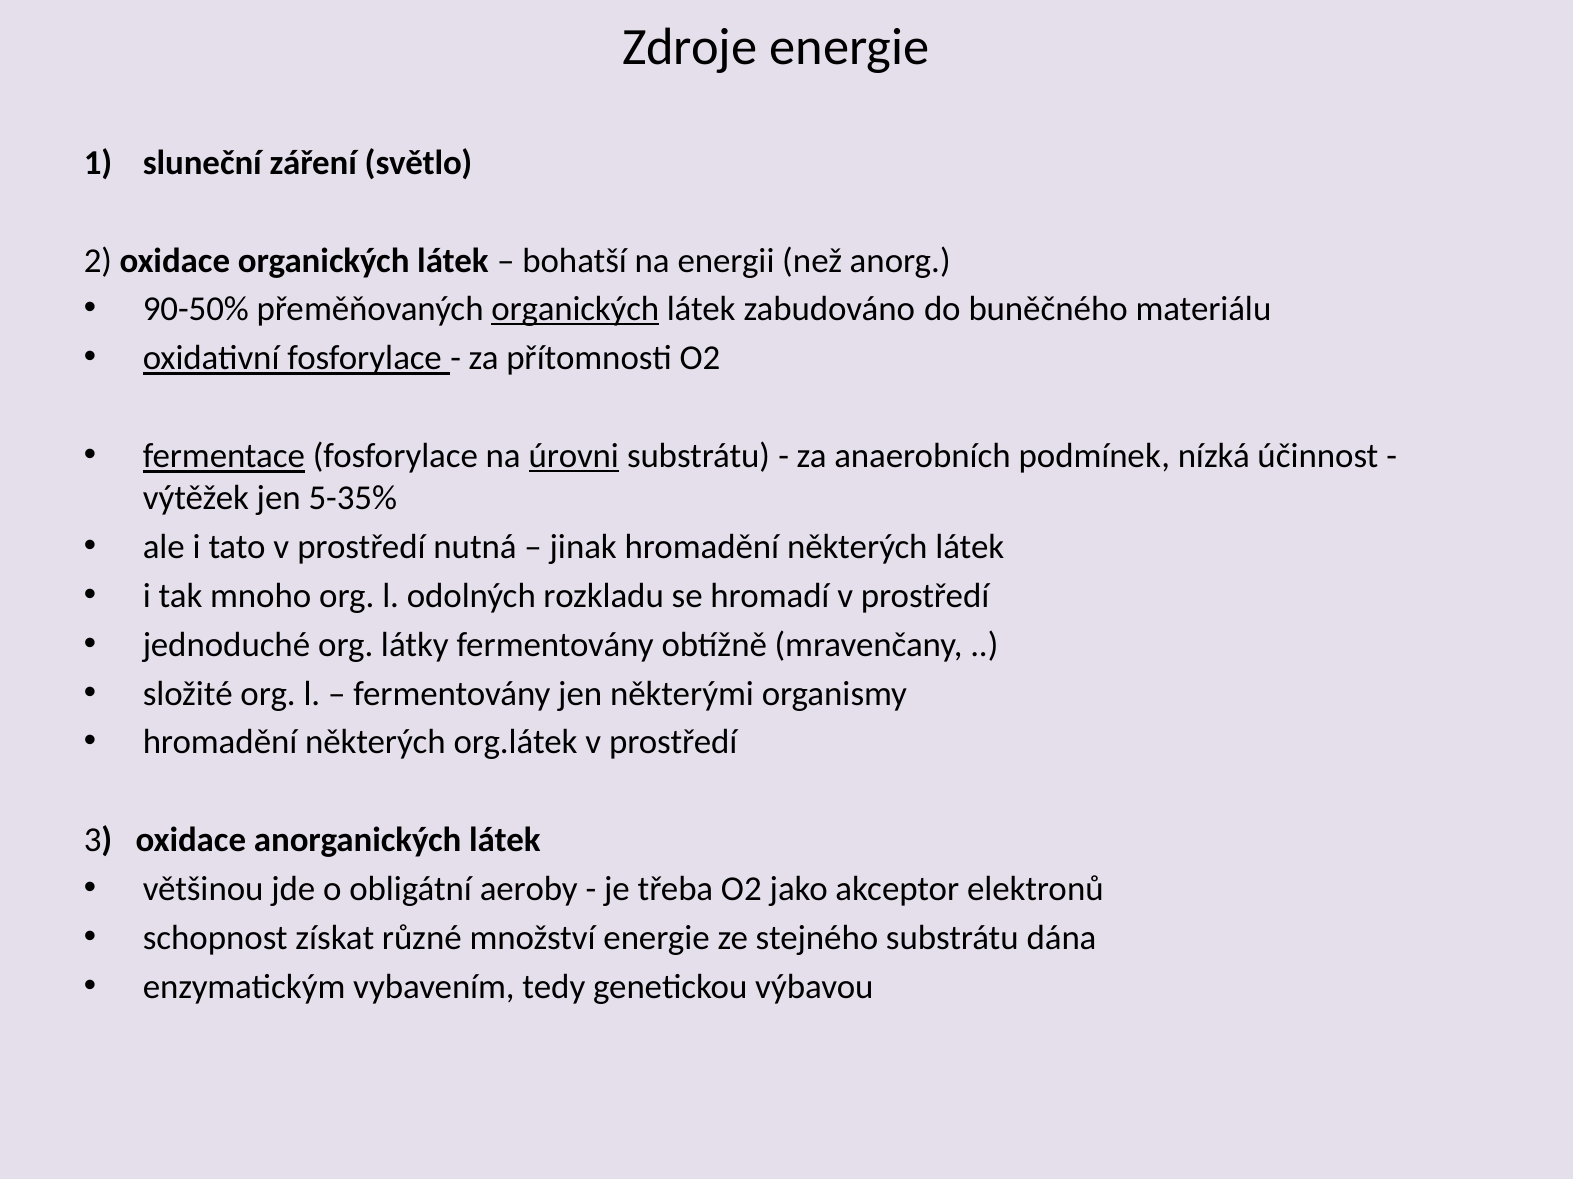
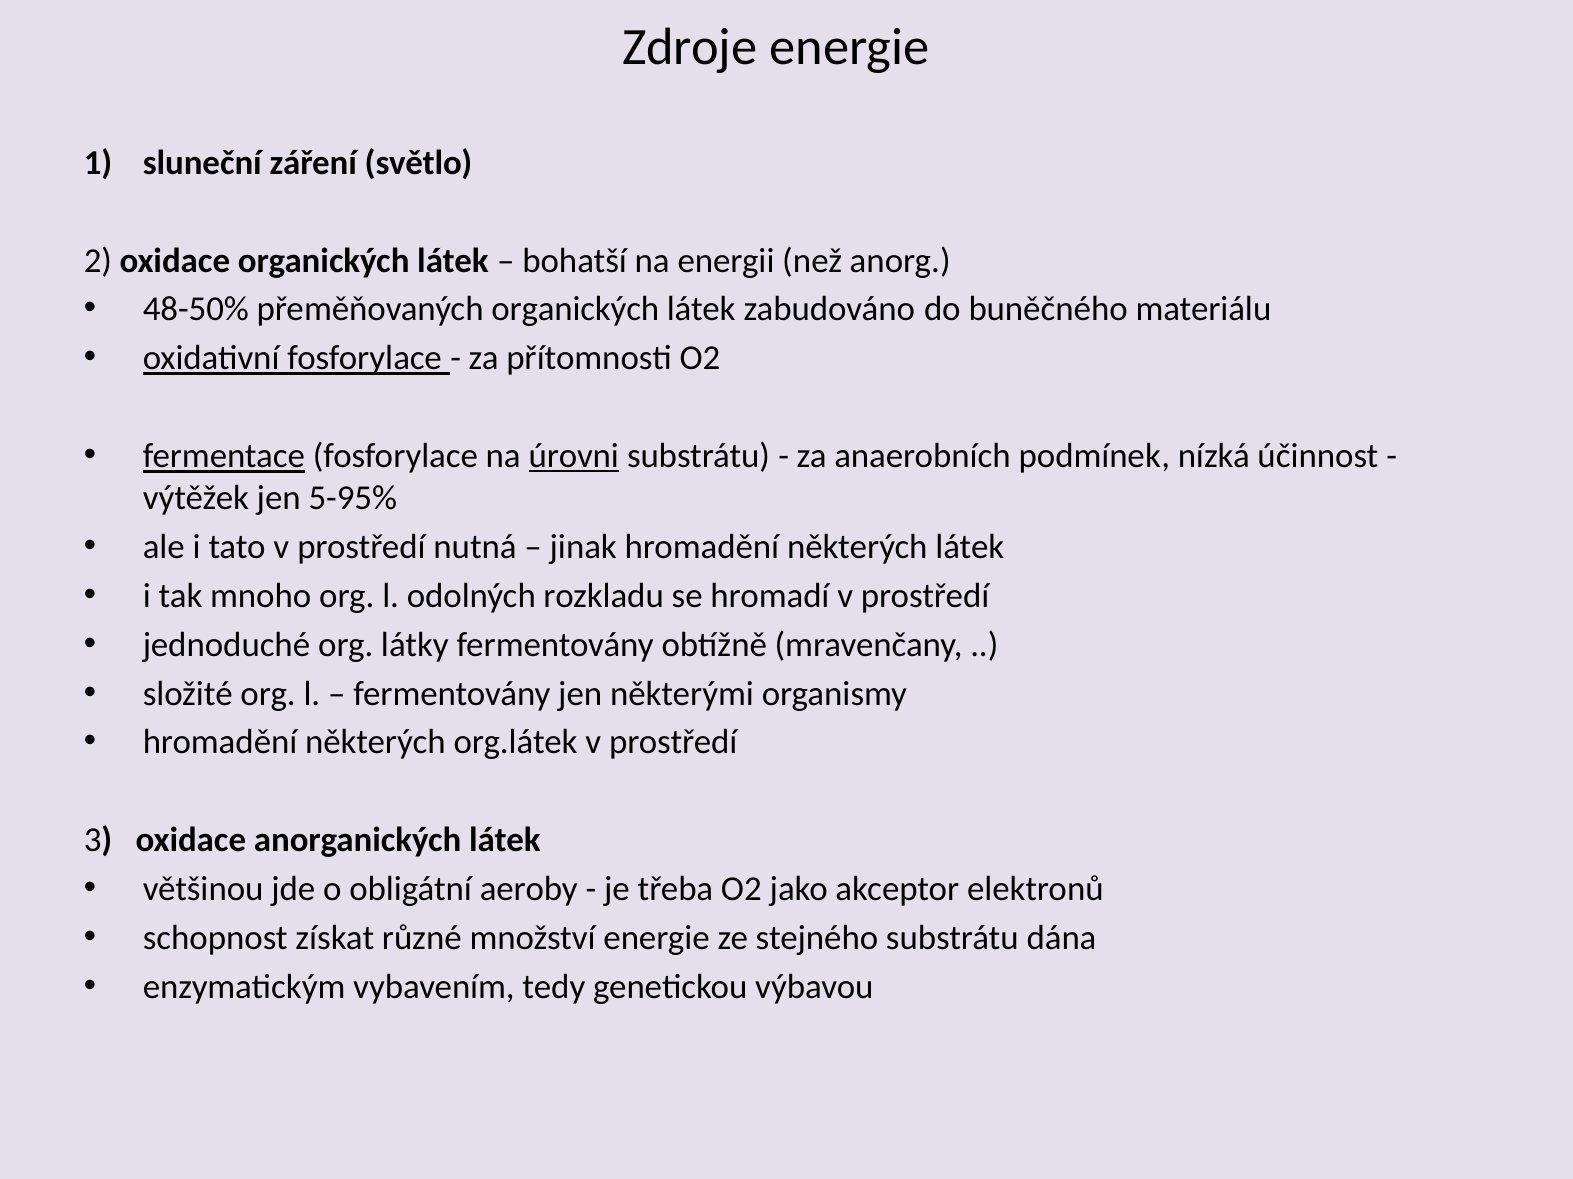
90-50%: 90-50% -> 48-50% (196, 310)
organických underline: present -> none (575, 310)
5-35%: 5-35% -> 5-95% (353, 498)
